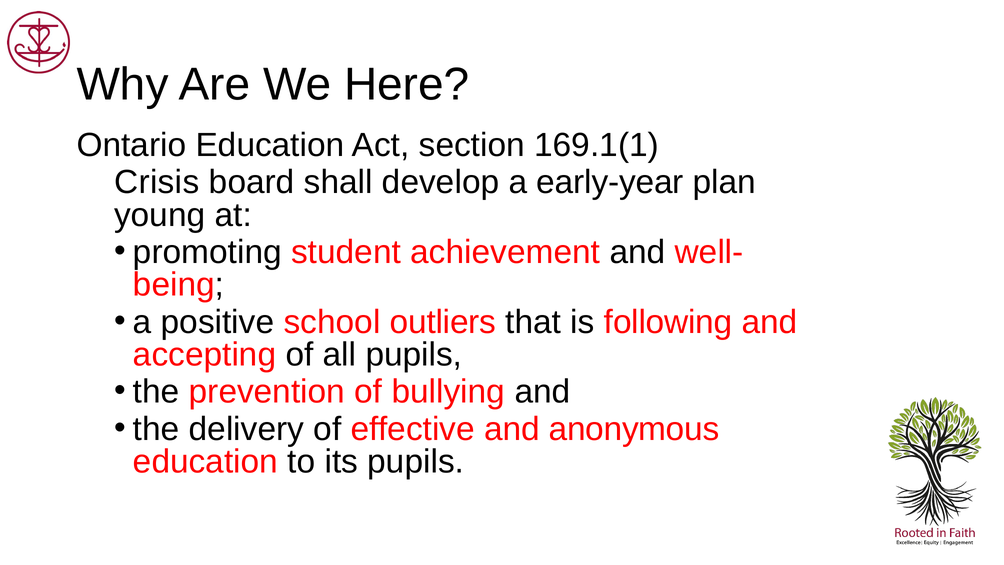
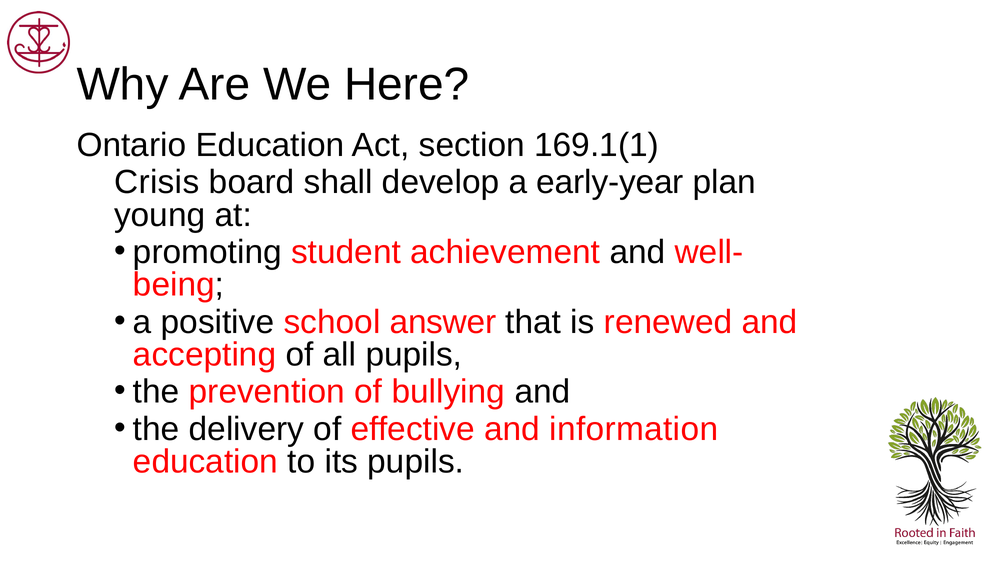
outliers: outliers -> answer (443, 322)
following: following -> renewed (668, 322)
anonymous: anonymous -> information (634, 429)
